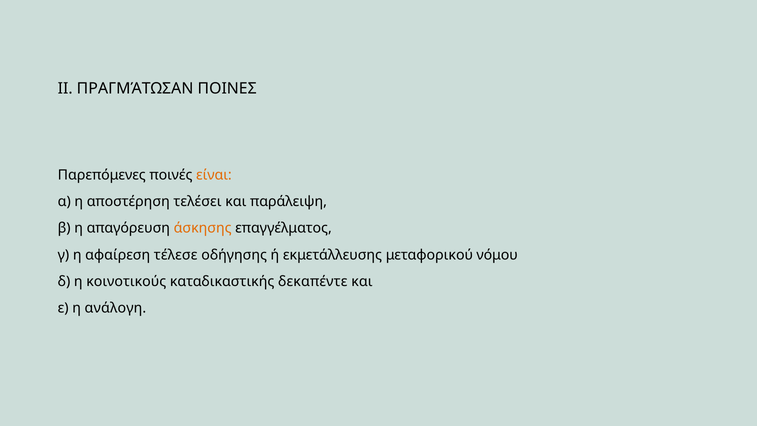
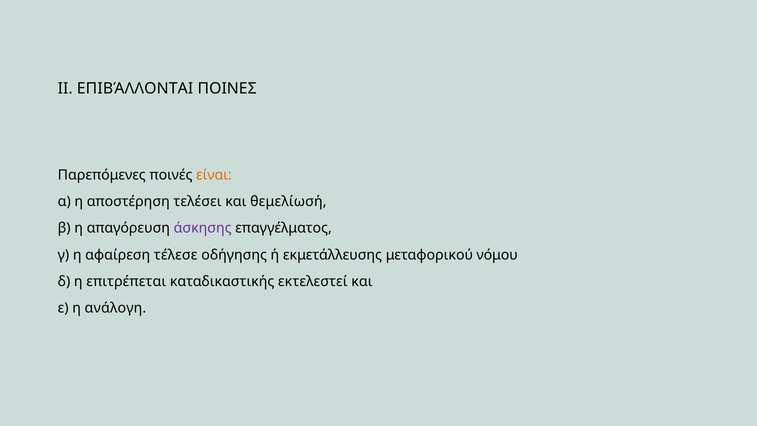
ΠΡΑΓΜΆΤΩΣΑΝ: ΠΡΑΓΜΆΤΩΣΑΝ -> ΕΠΙΒΆΛΛΟΝΤΑΙ (135, 88)
παράλειψη: παράλειψη -> θεμελίωσή (288, 202)
άσκησης colour: orange -> purple (203, 228)
κοινοτικούς: κοινοτικούς -> επιτρέπεται (126, 281)
δεκαπέντε: δεκαπέντε -> εκτελεστεί (313, 281)
